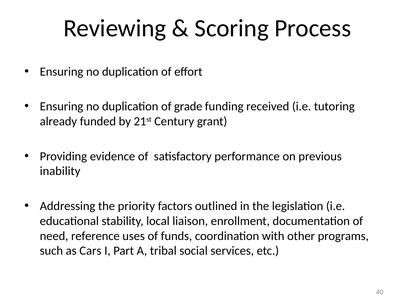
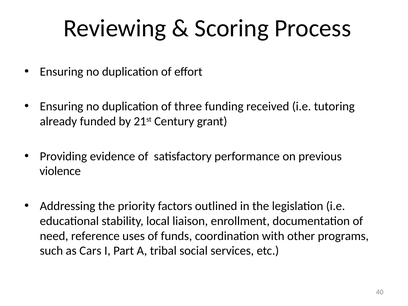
grade: grade -> three (188, 106)
inability: inability -> violence (60, 171)
